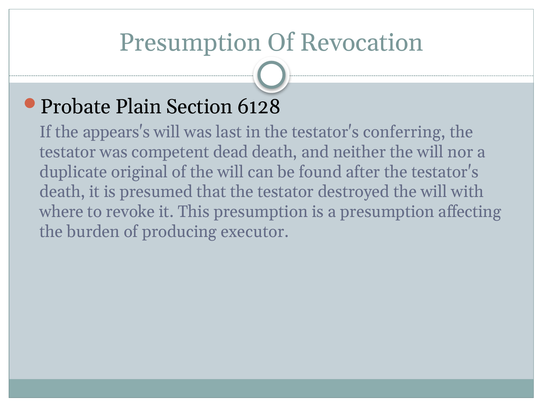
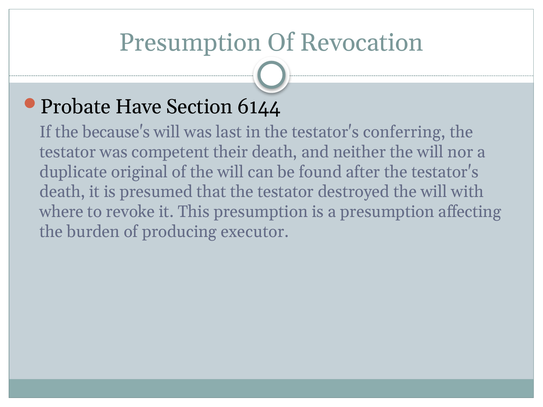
Plain: Plain -> Have (139, 107)
6128: 6128 -> 6144 (259, 107)
appears's: appears's -> because's (116, 132)
dead: dead -> their (231, 152)
